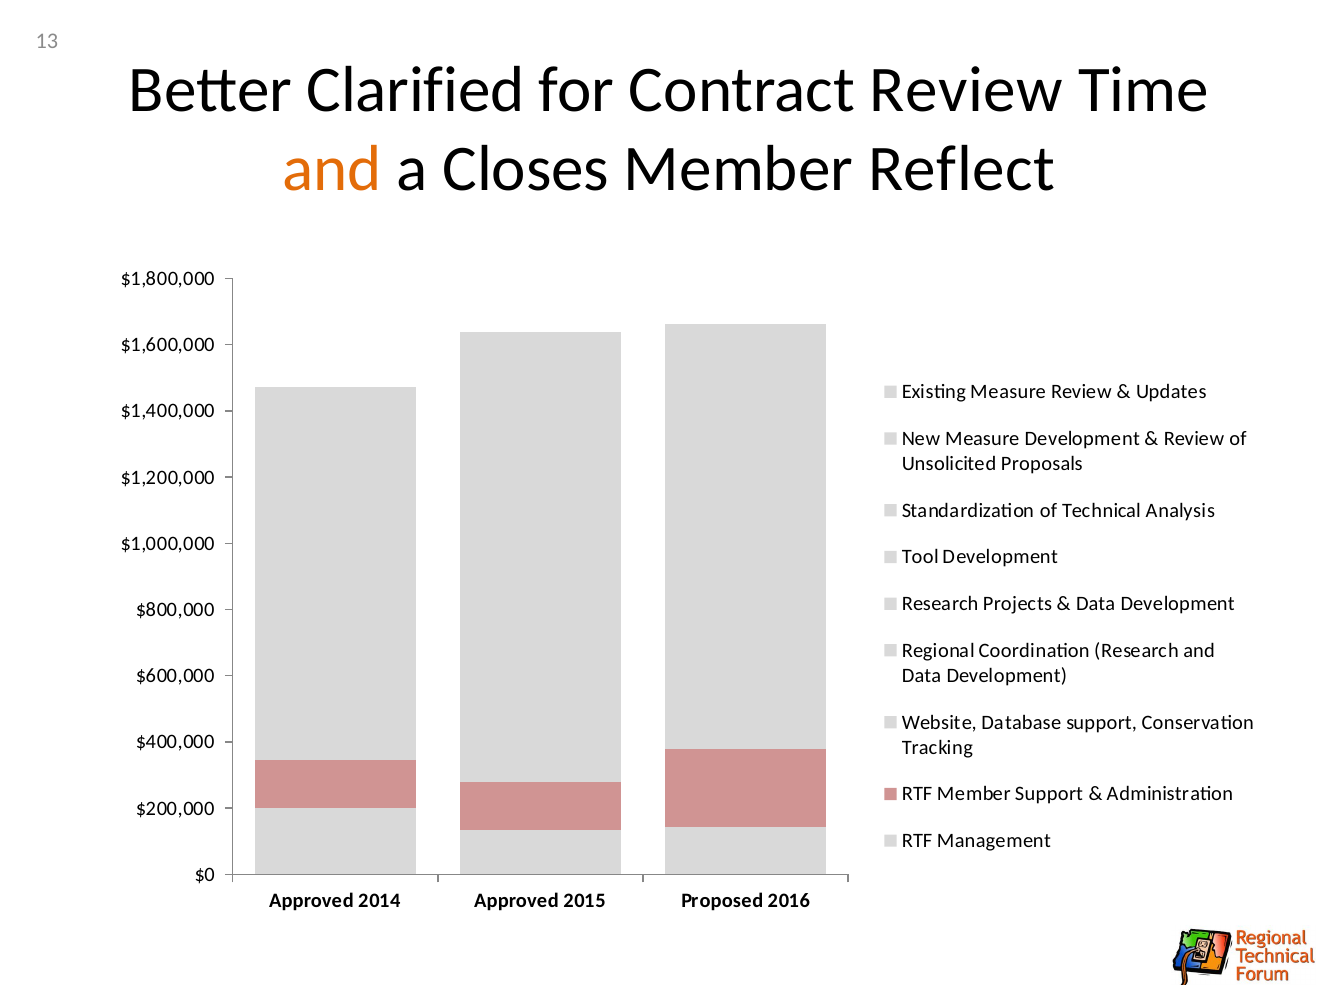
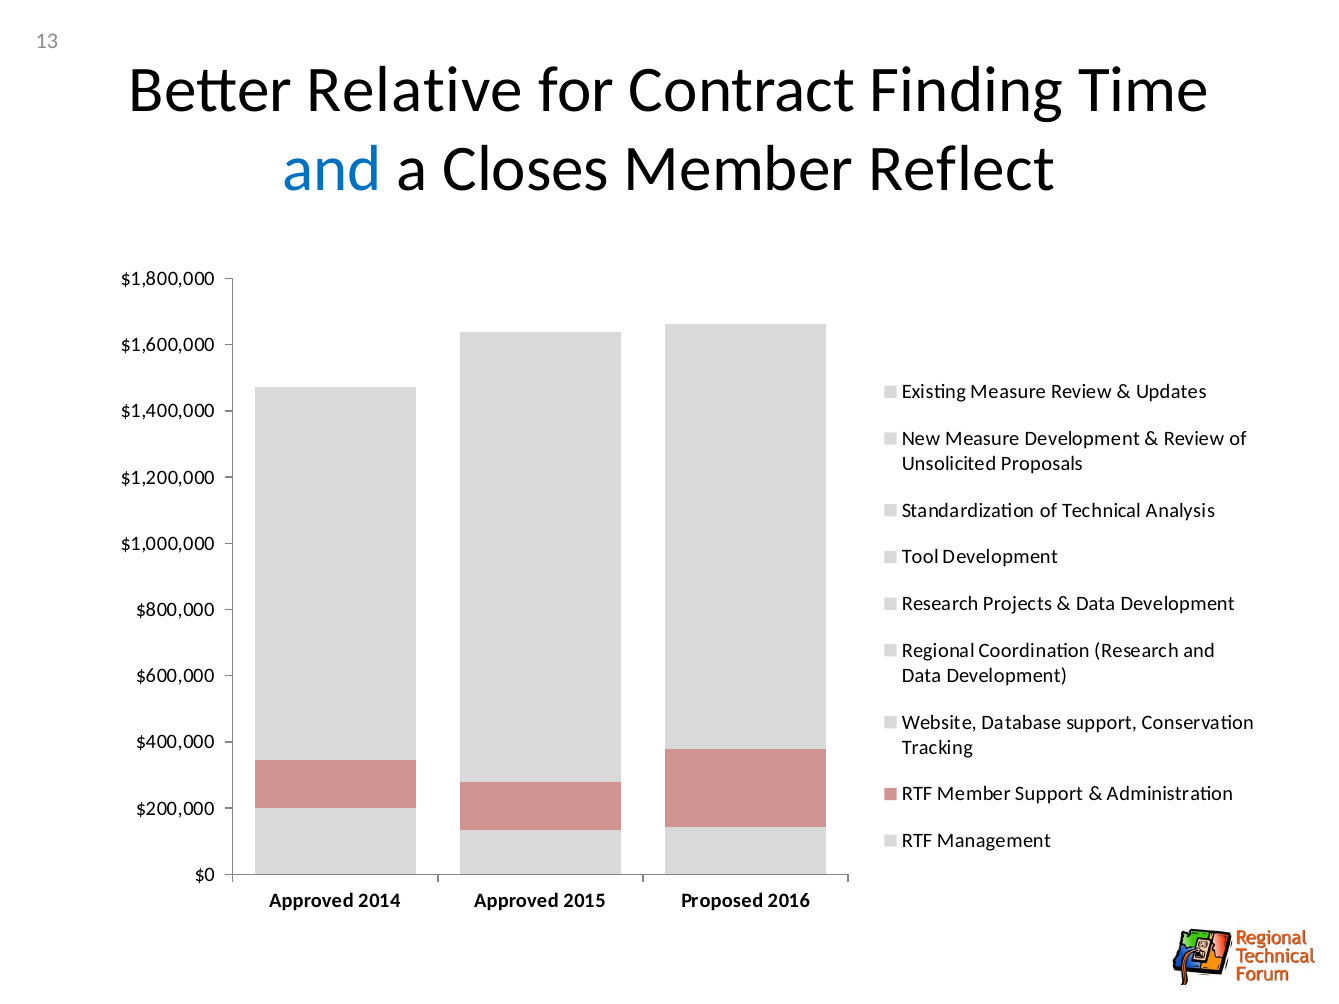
Clarified: Clarified -> Relative (415, 90)
Contract Review: Review -> Finding (967, 90)
and colour: orange -> blue (332, 169)
